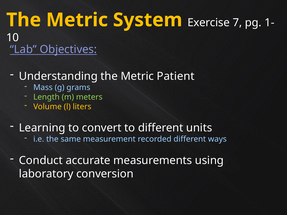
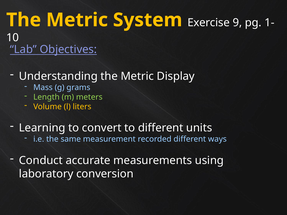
7: 7 -> 9 (237, 23)
Patient: Patient -> Display (176, 76)
